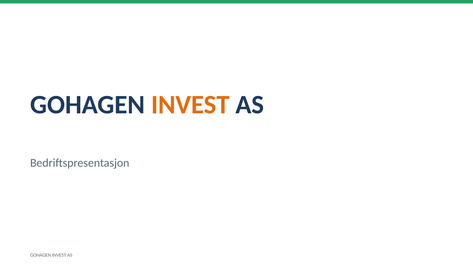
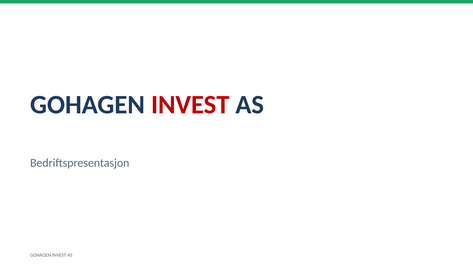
INVEST colour: orange -> red (190, 105)
